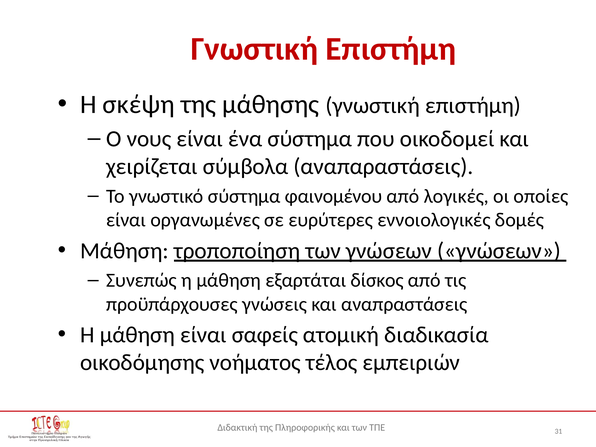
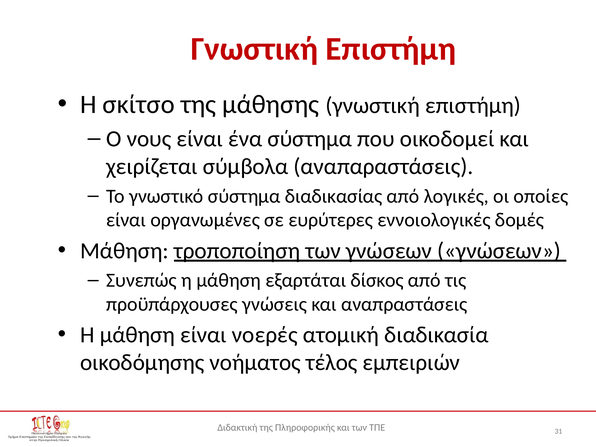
σκέψη: σκέψη -> σκίτσο (139, 105)
φαινομένου: φαινομένου -> διαδικασίας (334, 196)
σαφείς: σαφείς -> νοερές (265, 335)
